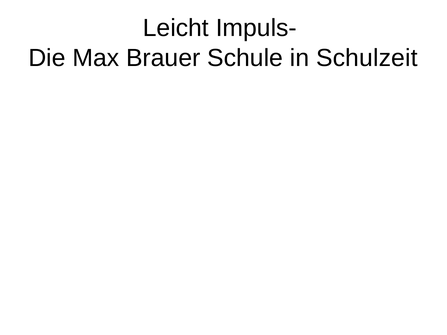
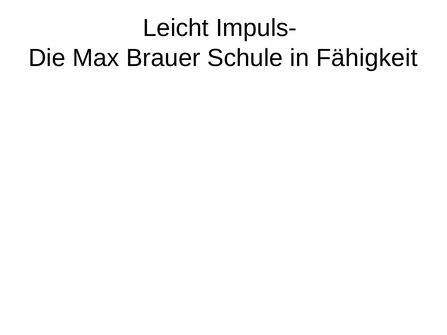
Schulzeit: Schulzeit -> Fähigkeit (367, 58)
